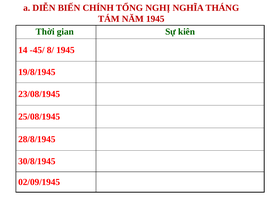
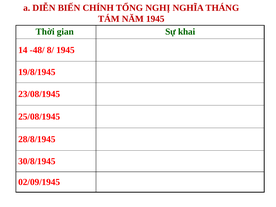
kiên: kiên -> khai (187, 32)
-45/: -45/ -> -48/ (37, 50)
